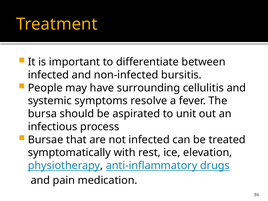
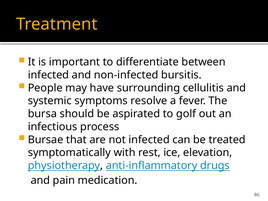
unit: unit -> golf (186, 114)
